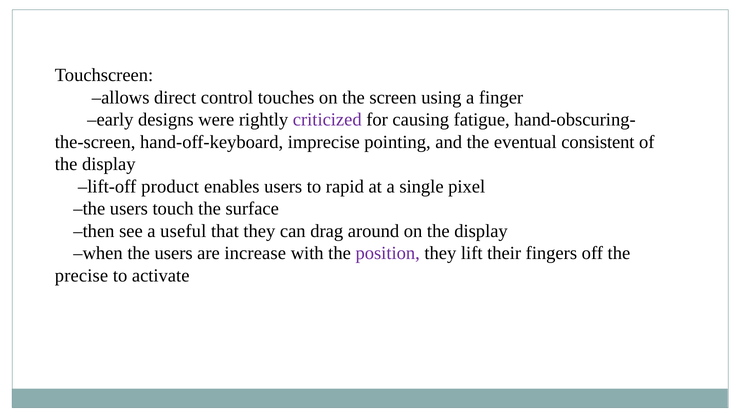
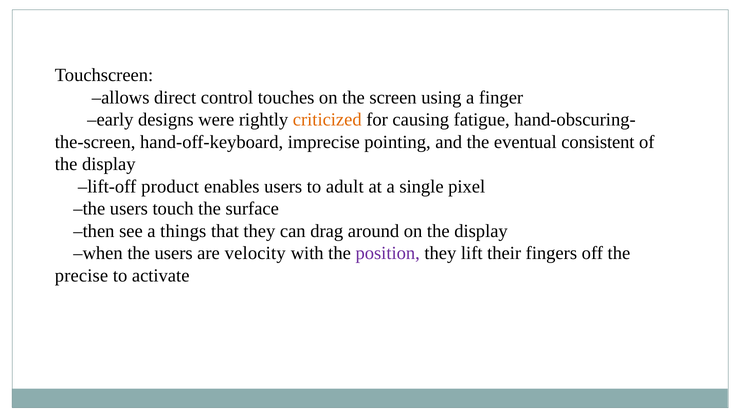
criticized colour: purple -> orange (327, 120)
rapid: rapid -> adult (345, 186)
useful: useful -> things (183, 231)
increase: increase -> velocity (255, 253)
